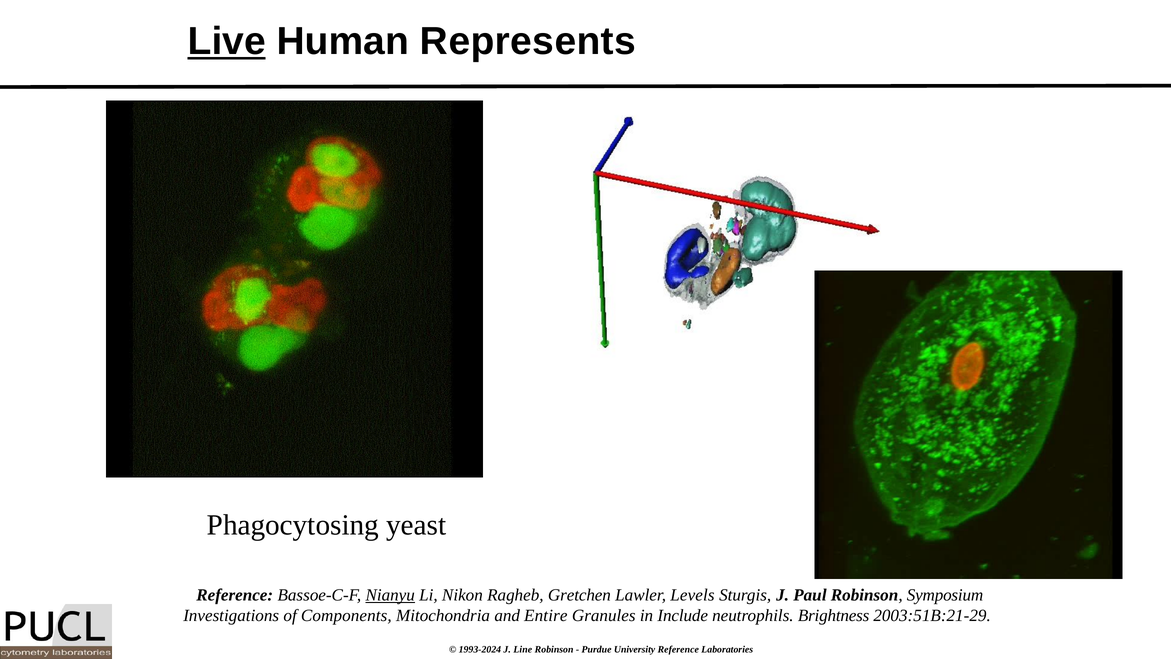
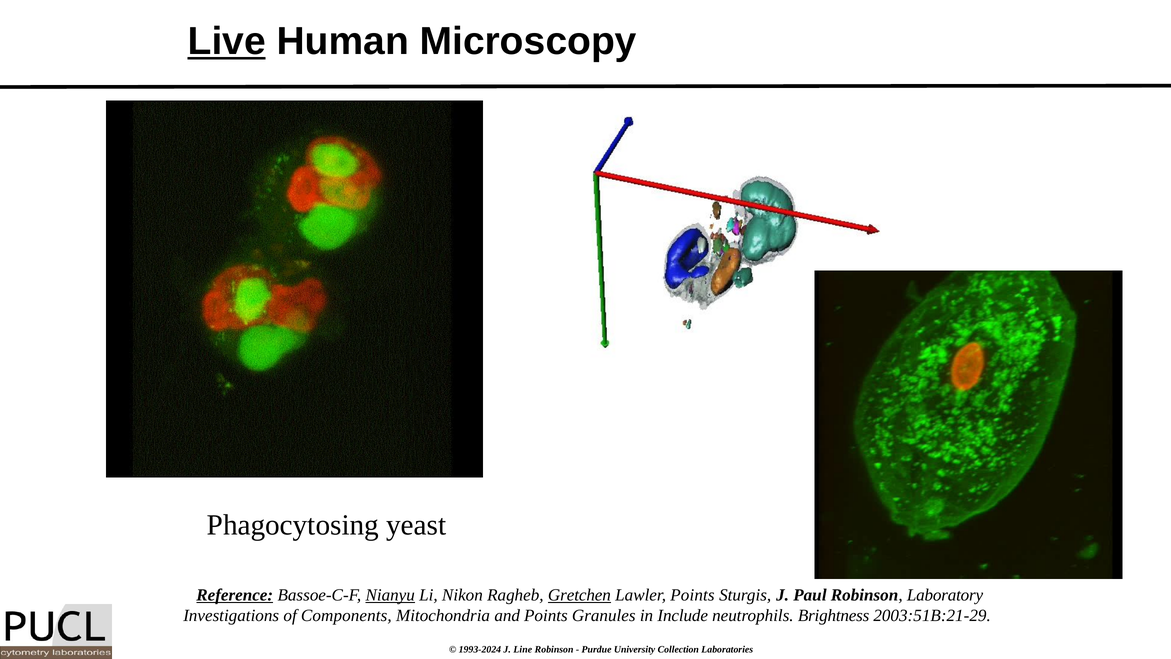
Represents: Represents -> Microscopy (528, 41)
Reference underline: none -> present (235, 595)
Gretchen underline: none -> present (579, 595)
Lawler Levels: Levels -> Points (692, 595)
Symposium: Symposium -> Laboratory (945, 595)
and Entire: Entire -> Points (546, 615)
Reference: Reference -> Collection (678, 649)
